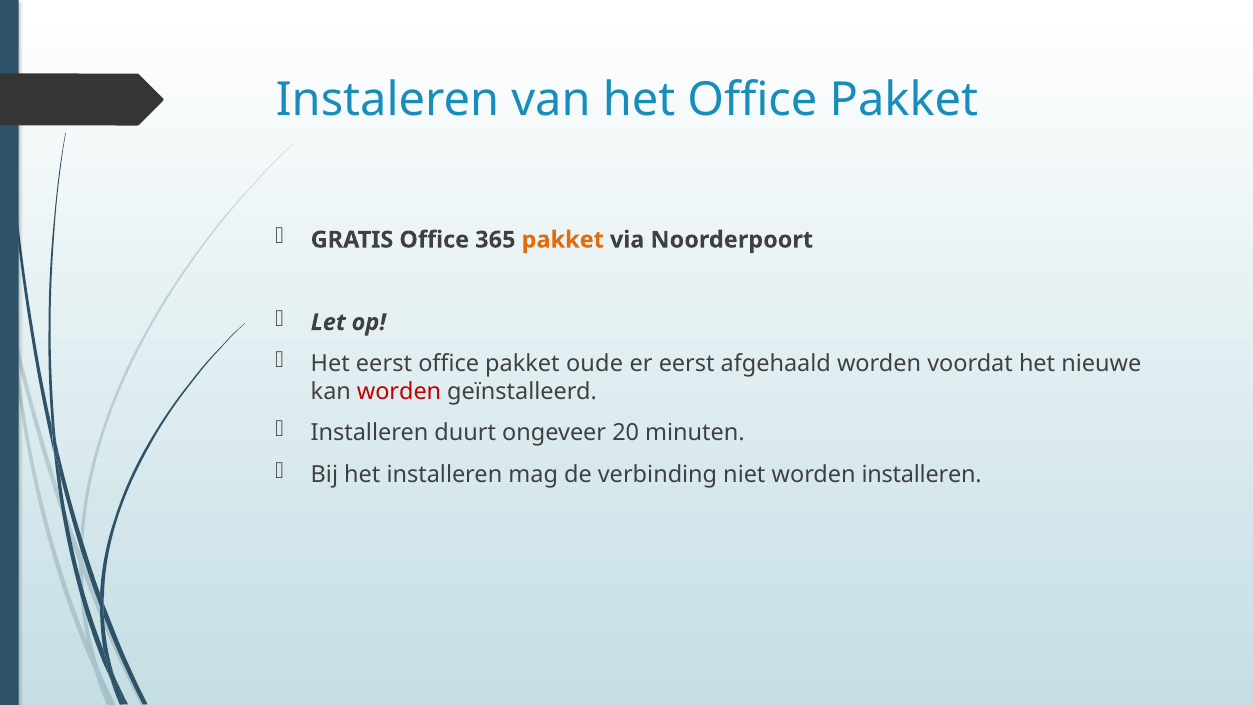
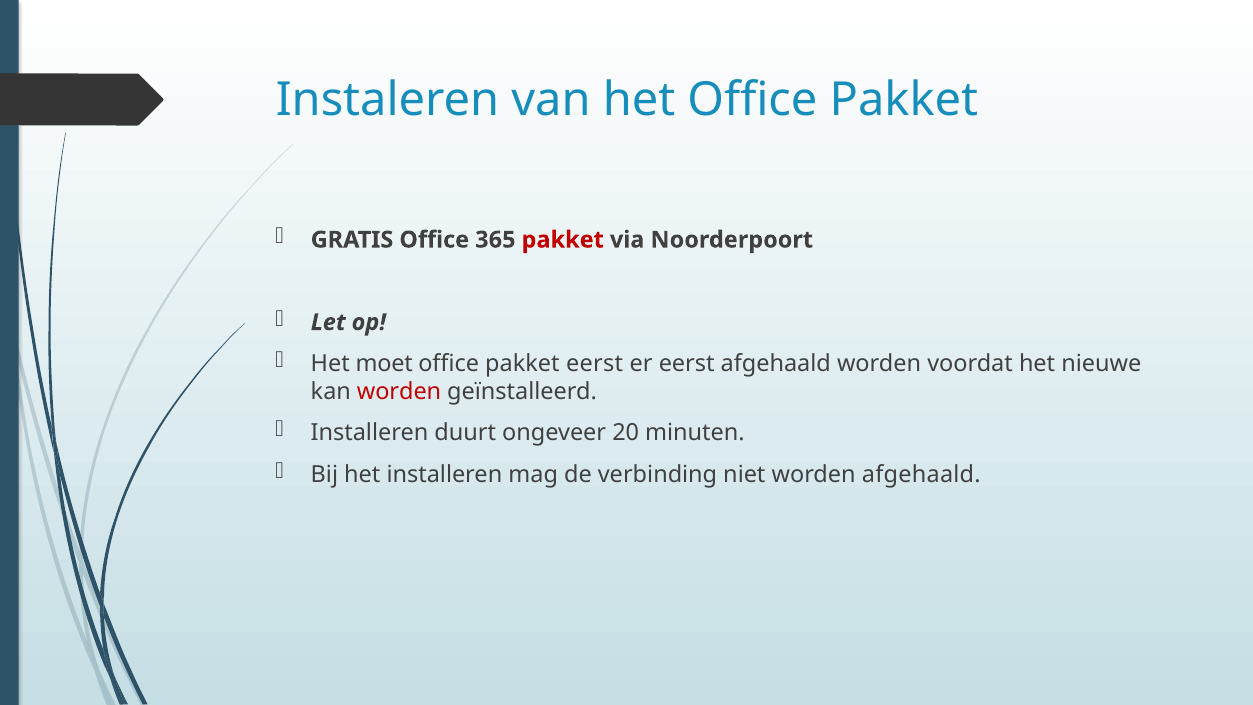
pakket colour: orange -> red (563, 240)
Het eerst: eerst -> moet (384, 363)
pakket oude: oude -> eerst (595, 363)
worden installeren: installeren -> afgehaald (921, 474)
